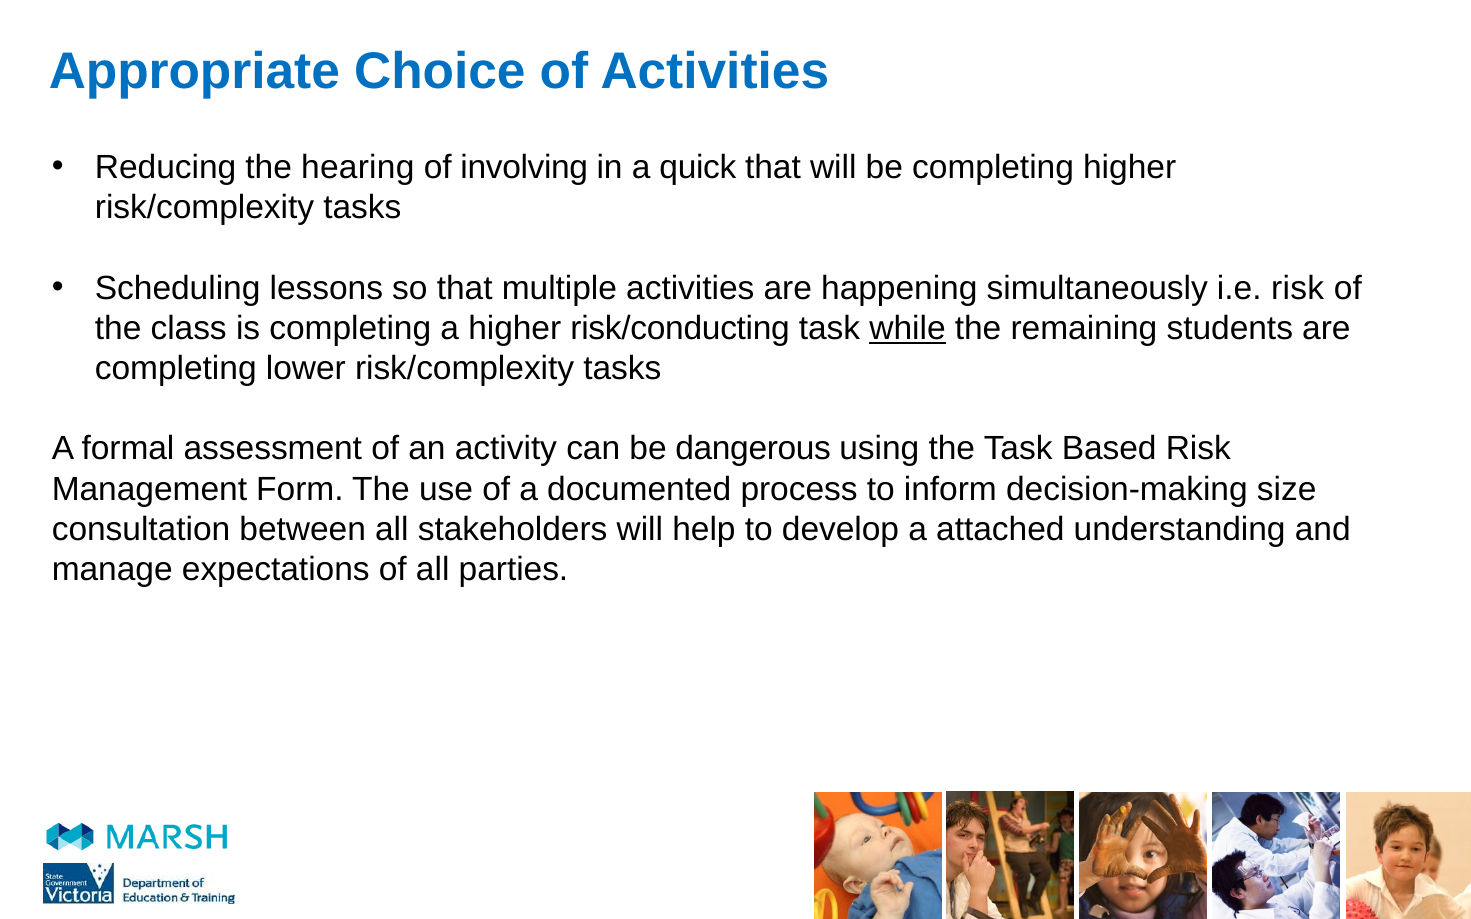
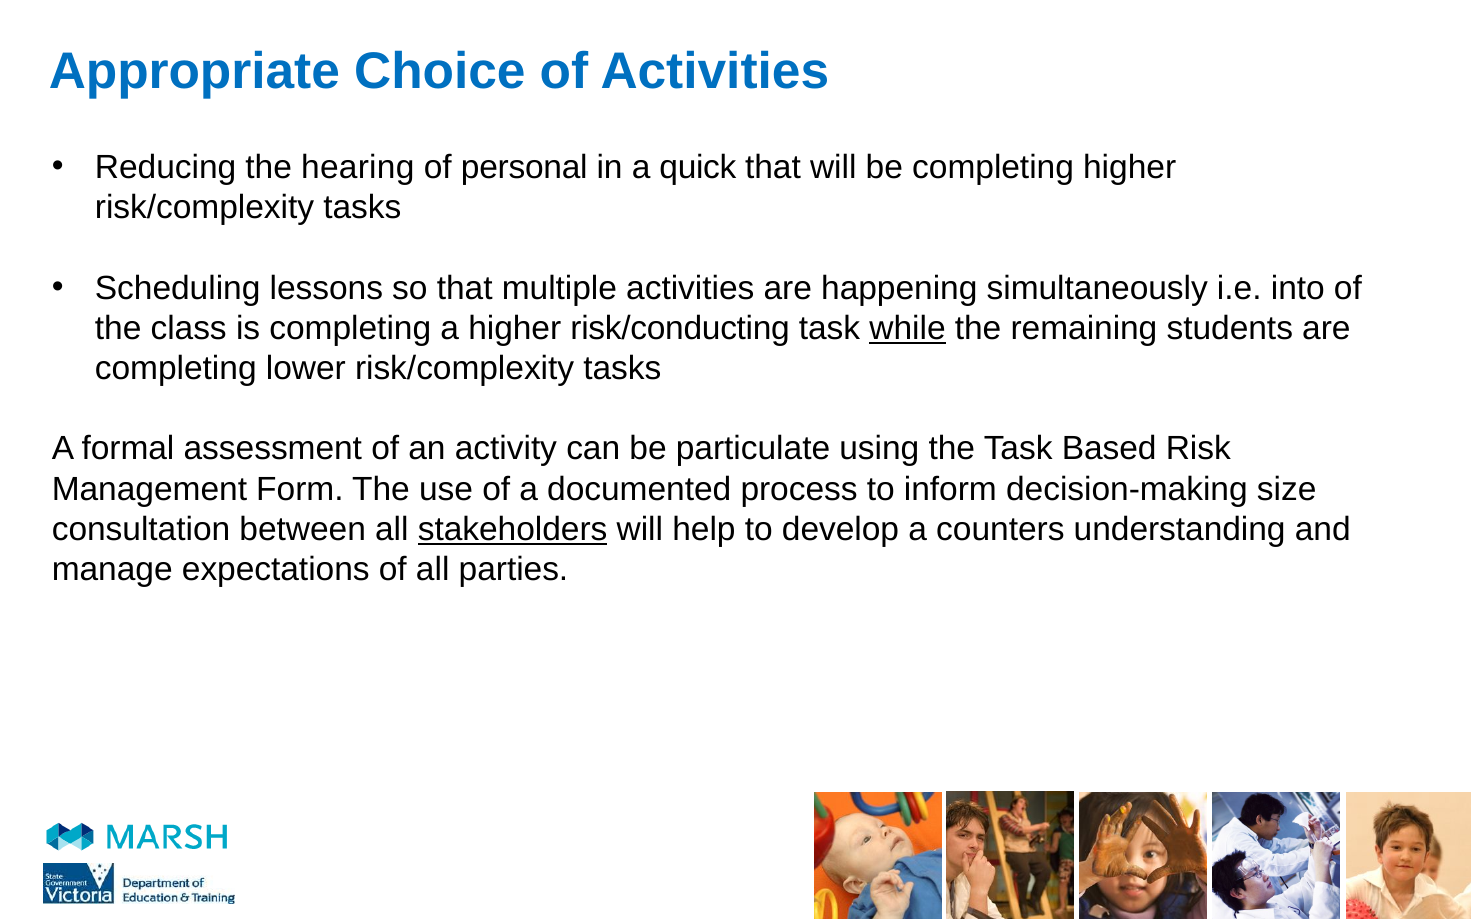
involving: involving -> personal (524, 167)
i.e risk: risk -> into (1298, 288)
dangerous: dangerous -> particulate (753, 449)
stakeholders underline: none -> present (513, 530)
attached: attached -> counters (1000, 530)
